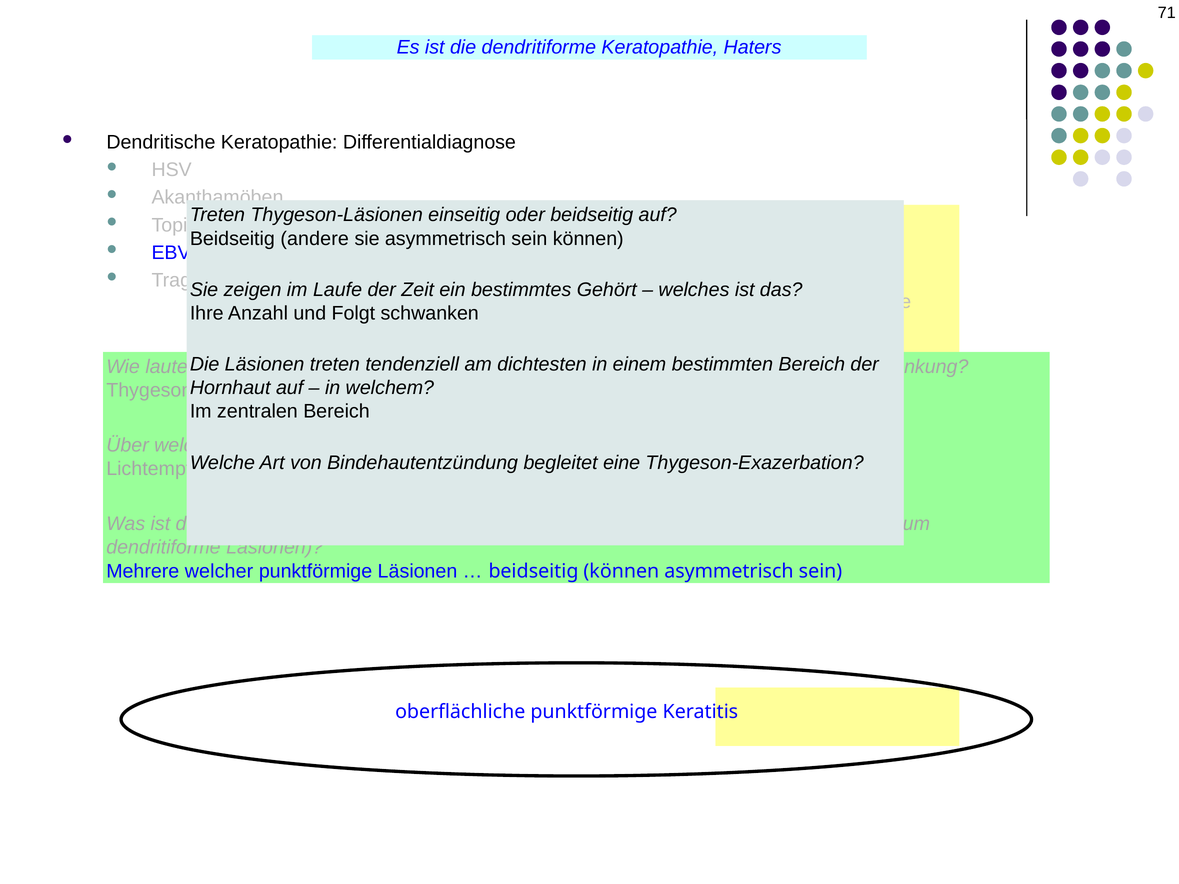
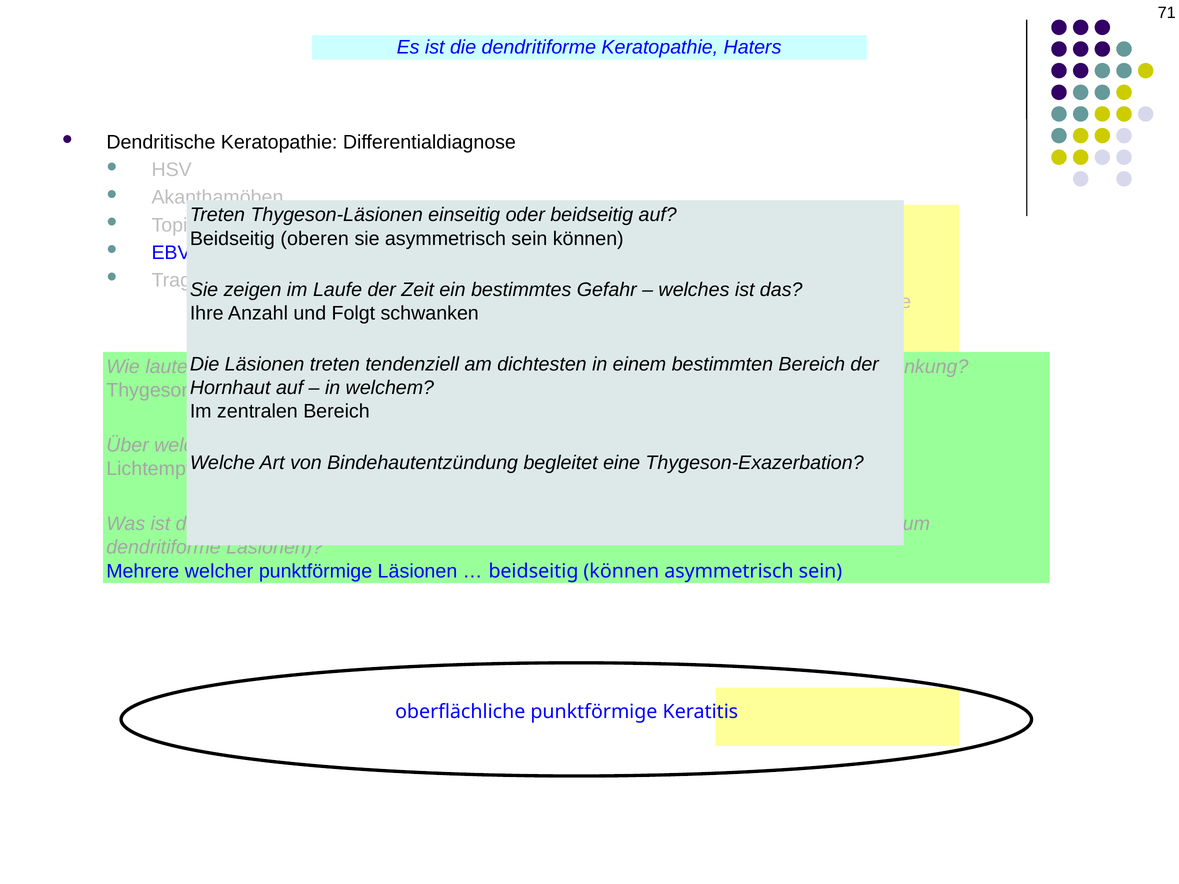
andere: andere -> oberen (315, 239)
Gehört: Gehört -> Gefahr (607, 290)
